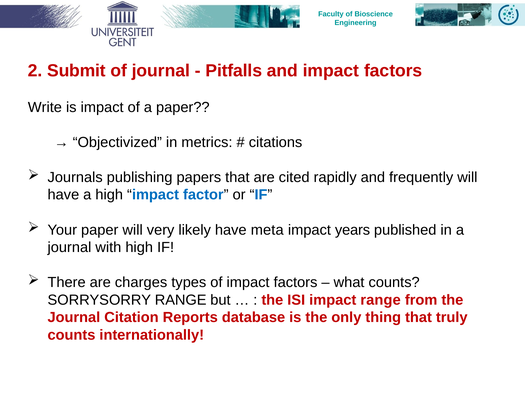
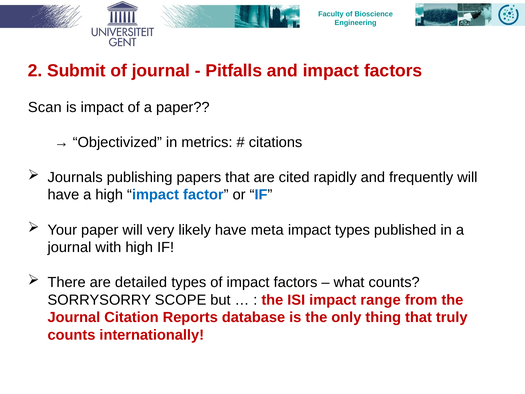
Write: Write -> Scan (45, 107)
impact years: years -> types (352, 230)
charges: charges -> detailed (141, 282)
SORRYSORRY RANGE: RANGE -> SCOPE (181, 300)
